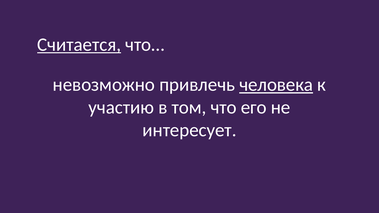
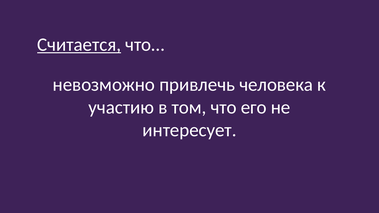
человека underline: present -> none (276, 85)
